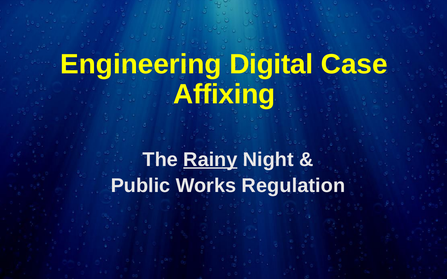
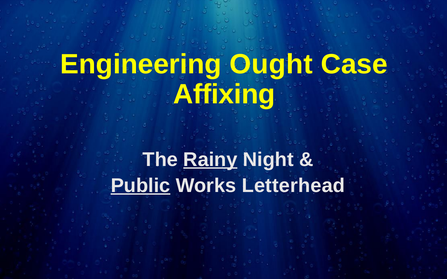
Digital: Digital -> Ought (271, 64)
Public underline: none -> present (140, 186)
Regulation: Regulation -> Letterhead (293, 186)
